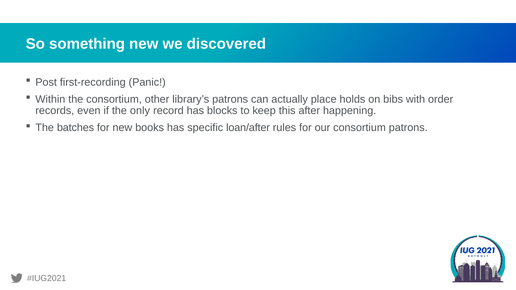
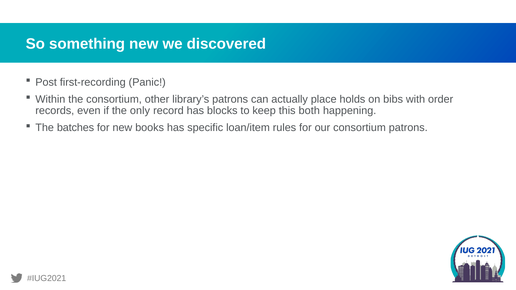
after: after -> both (309, 111)
loan/after: loan/after -> loan/item (248, 128)
